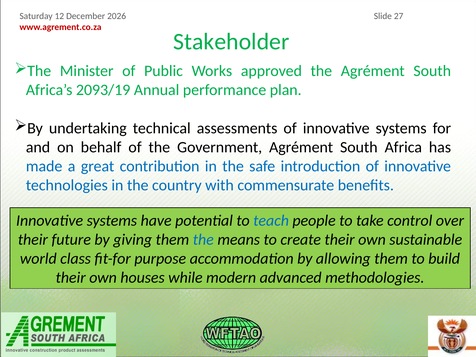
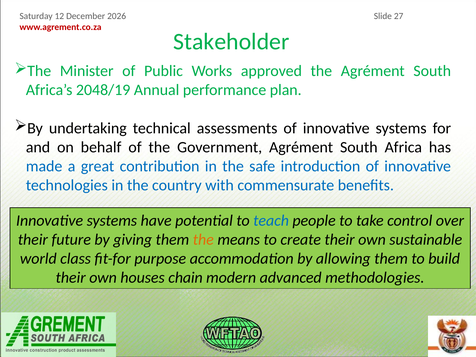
2093/19: 2093/19 -> 2048/19 (103, 90)
the colour: blue -> orange (203, 240)
while: while -> chain (185, 278)
